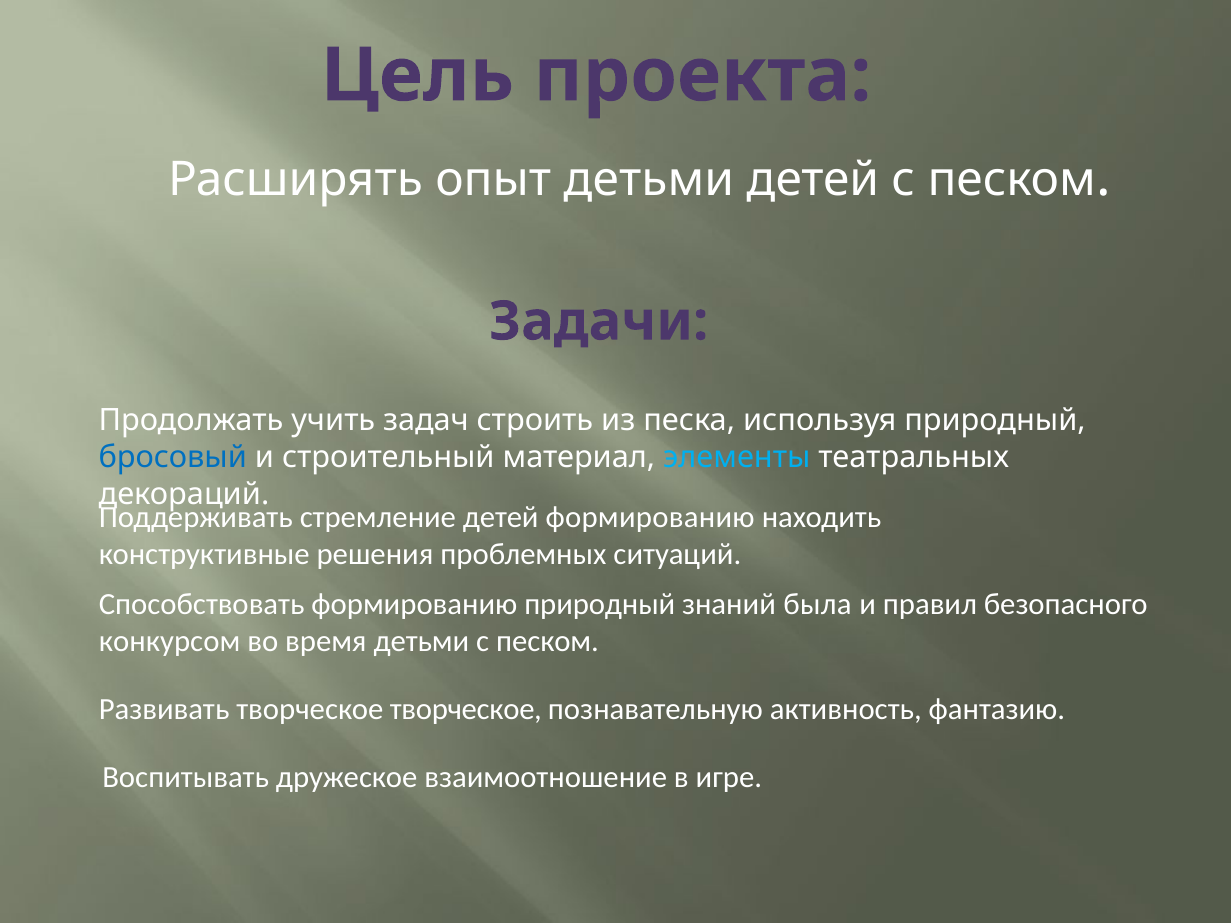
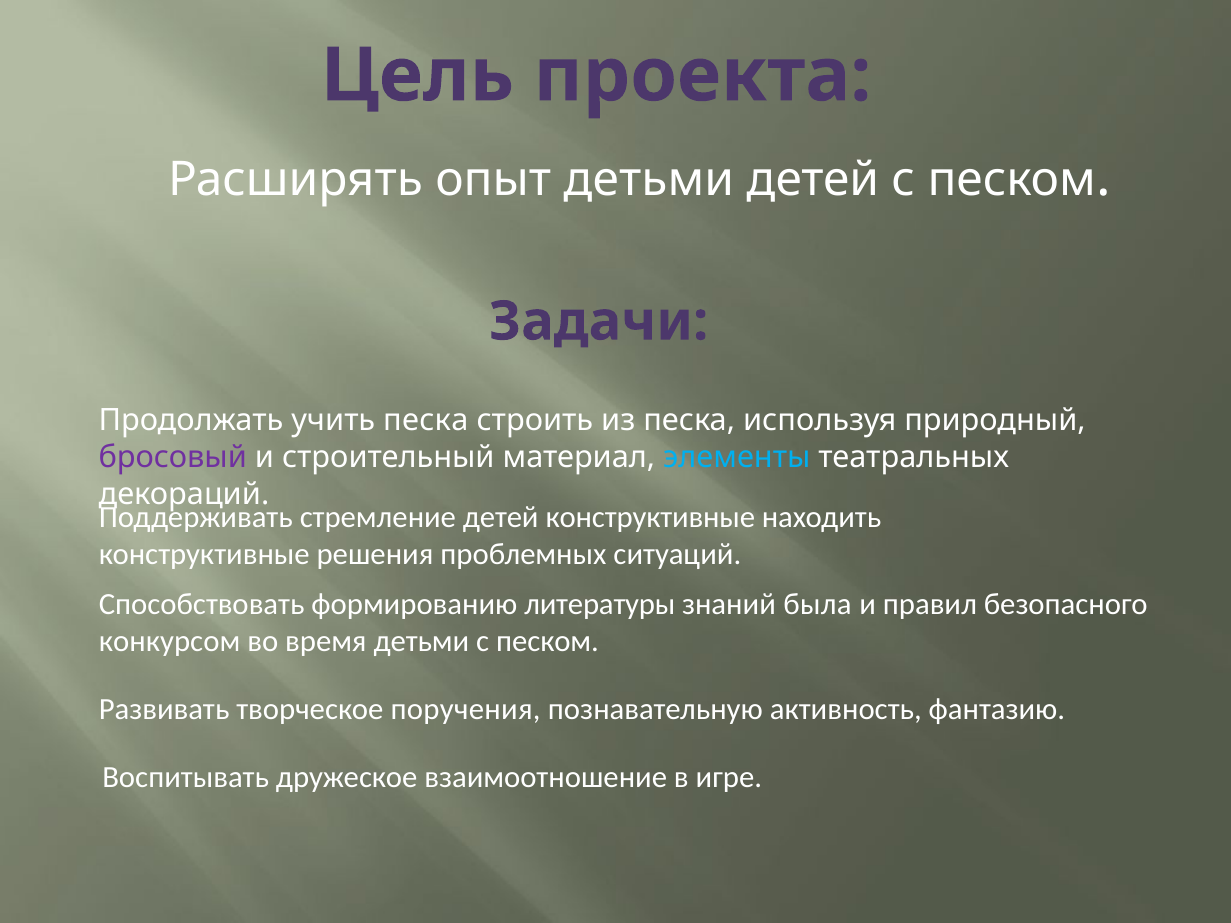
учить задач: задач -> песка (426, 421)
бросовый colour: blue -> purple (173, 458)
детей формированию: формированию -> конструктивные (650, 518)
формированию природный: природный -> литературы (600, 604)
творческое творческое: творческое -> поручения (466, 709)
